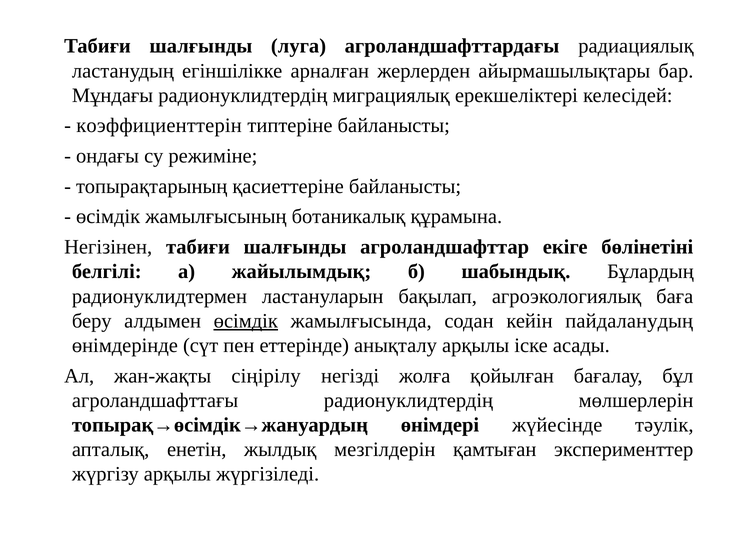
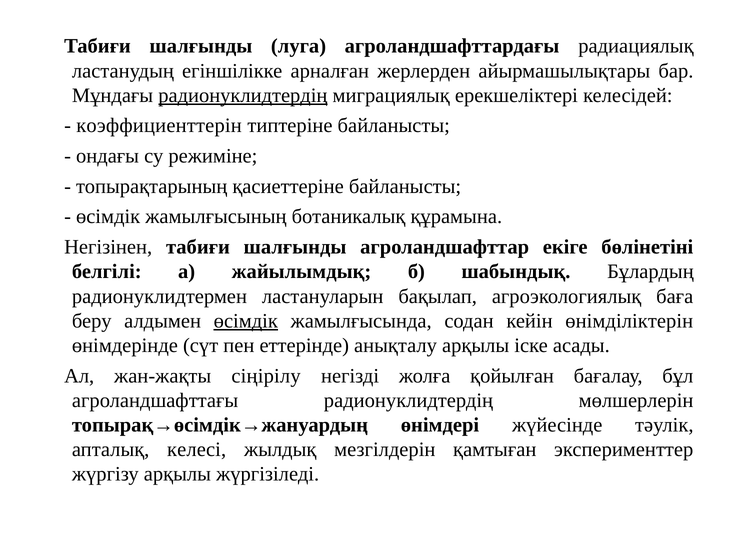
радионуклидтердің underline: none -> present (243, 95)
пайдаланудың: пайдаланудың -> өнімділіктерін (629, 321)
енетін: енетін -> келесі (197, 450)
